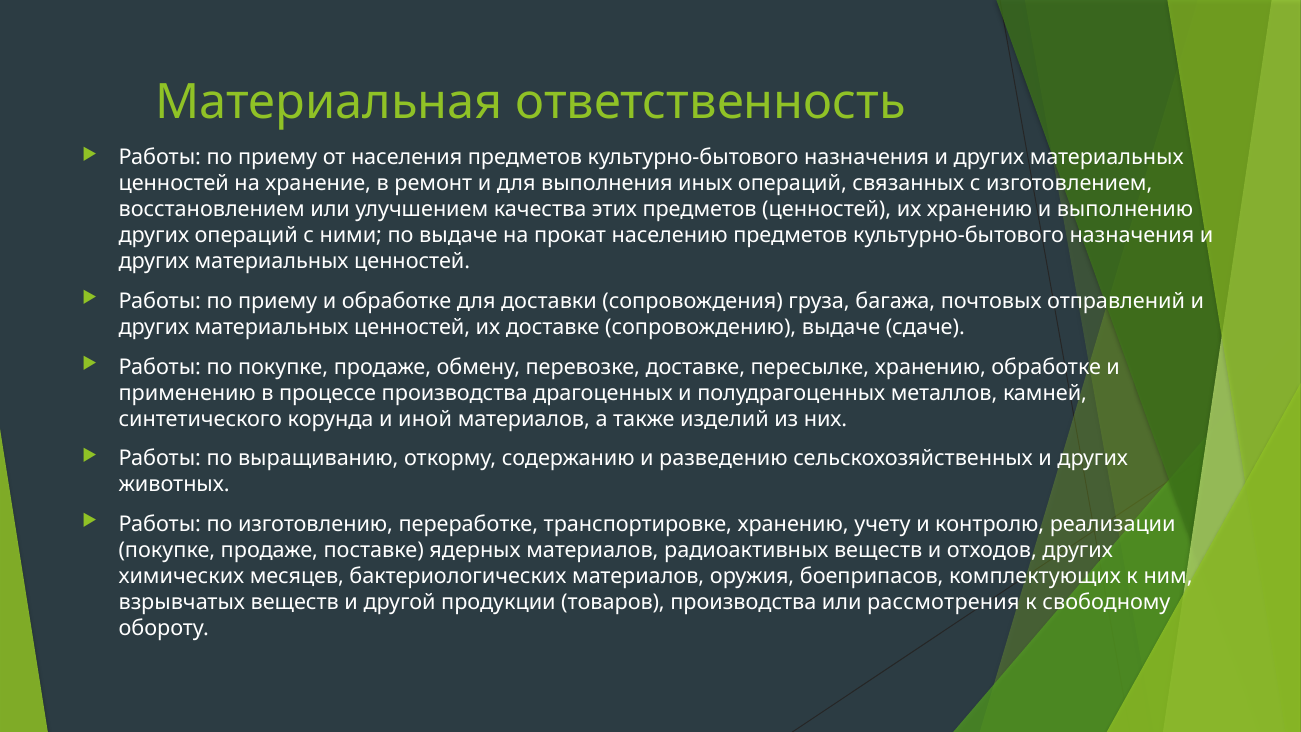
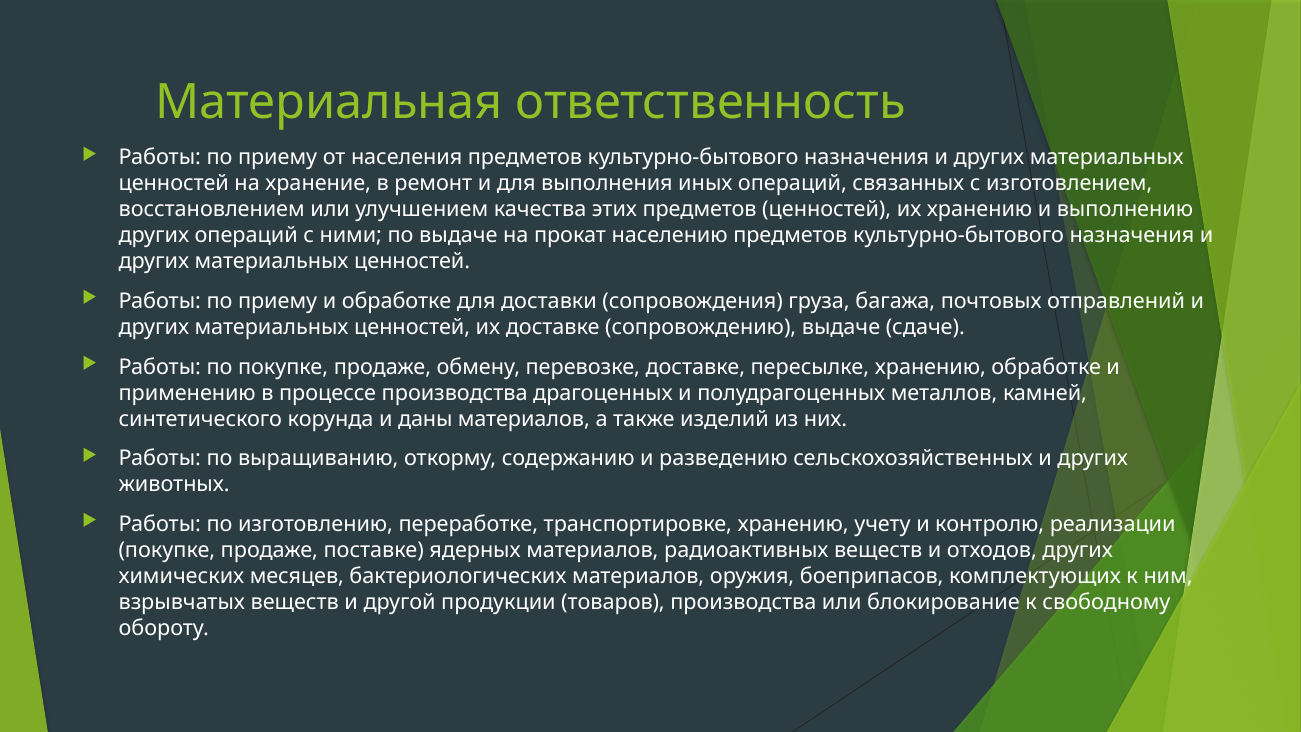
иной: иной -> даны (425, 419)
рассмотрения: рассмотрения -> блокирование (943, 602)
